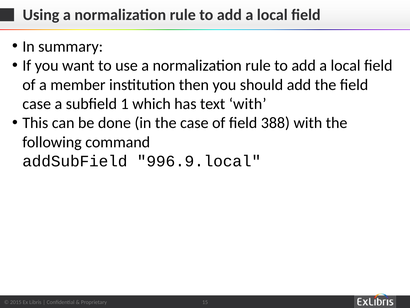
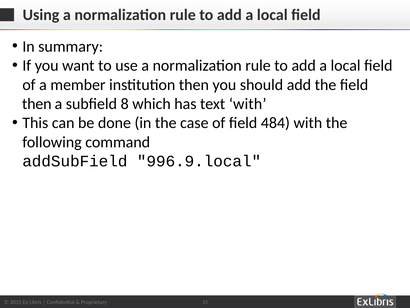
case: case -> then (37, 104)
1: 1 -> 8 (125, 104)
388: 388 -> 484 (275, 123)
